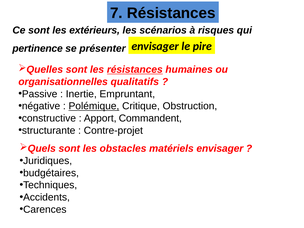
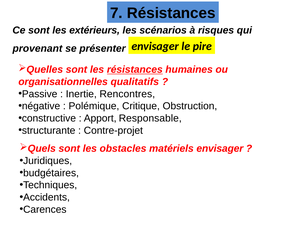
pertinence: pertinence -> provenant (37, 48)
Empruntant: Empruntant -> Rencontres (127, 94)
Polémique underline: present -> none (94, 106)
Commandent: Commandent -> Responsable (150, 118)
